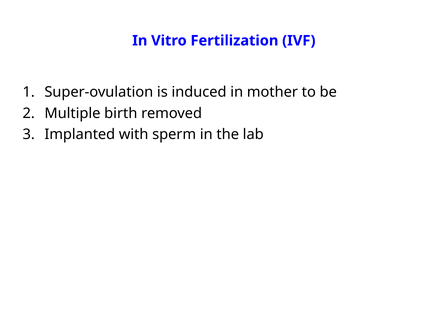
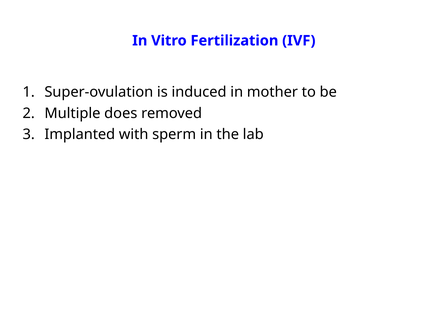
birth: birth -> does (121, 113)
